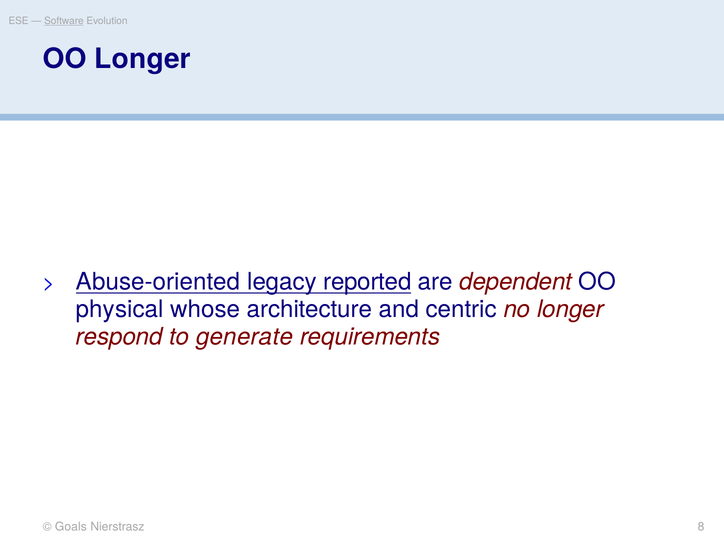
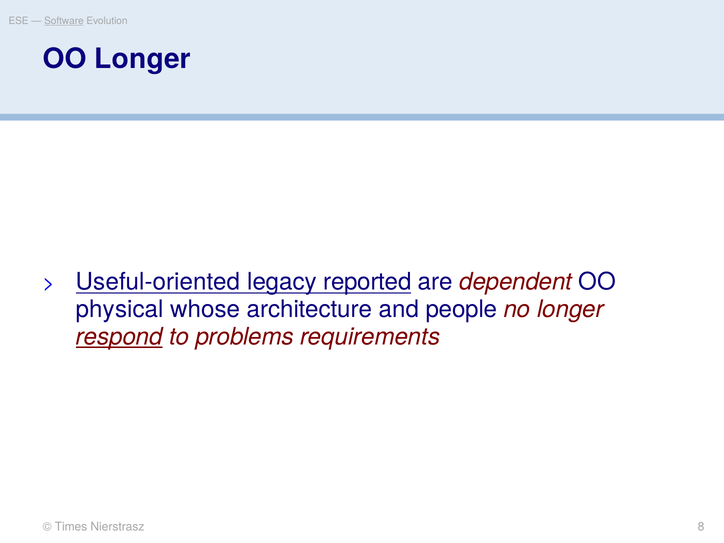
Abuse-oriented: Abuse-oriented -> Useful-oriented (158, 282)
centric: centric -> people (461, 309)
respond underline: none -> present (119, 337)
generate: generate -> problems (245, 337)
Goals: Goals -> Times (71, 527)
